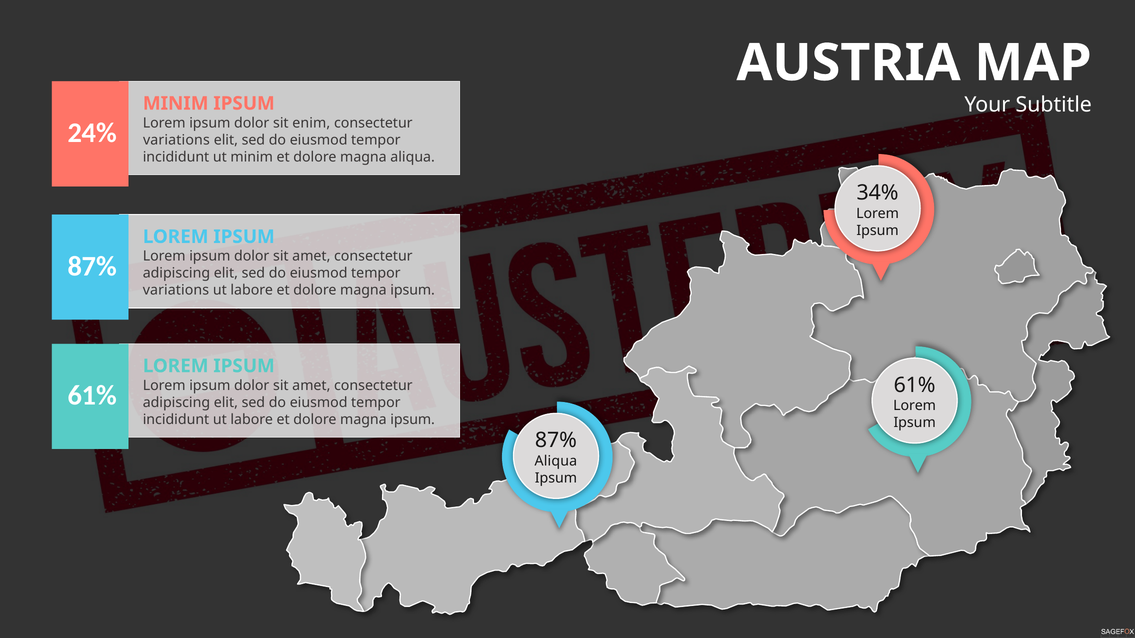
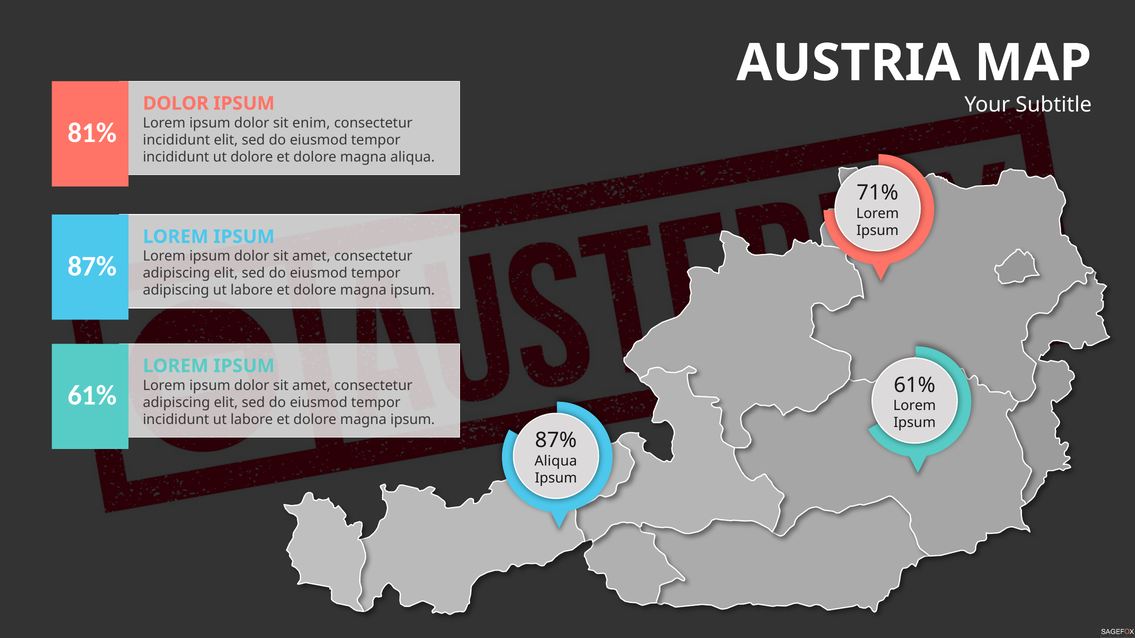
MINIM: MINIM -> DOLOR (176, 103)
24%: 24% -> 81% (92, 133)
variations: variations -> incididunt (176, 140)
ut minim: minim -> dolore (252, 157)
34%: 34% -> 71% (878, 193)
variations: variations -> adipiscing (176, 290)
